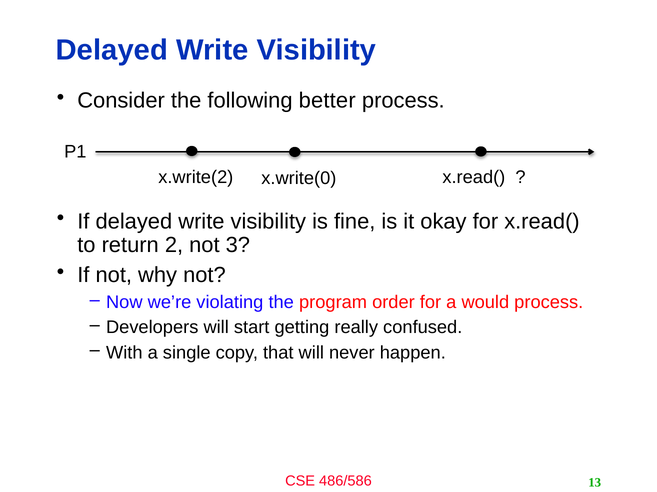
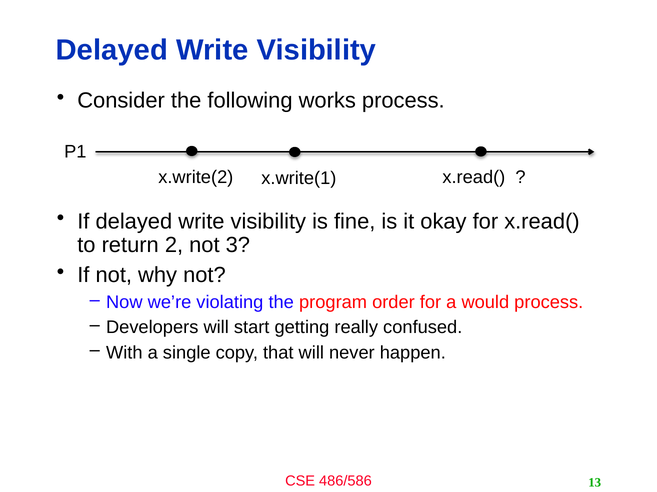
better: better -> works (327, 101)
x.write(0: x.write(0 -> x.write(1 (299, 178)
